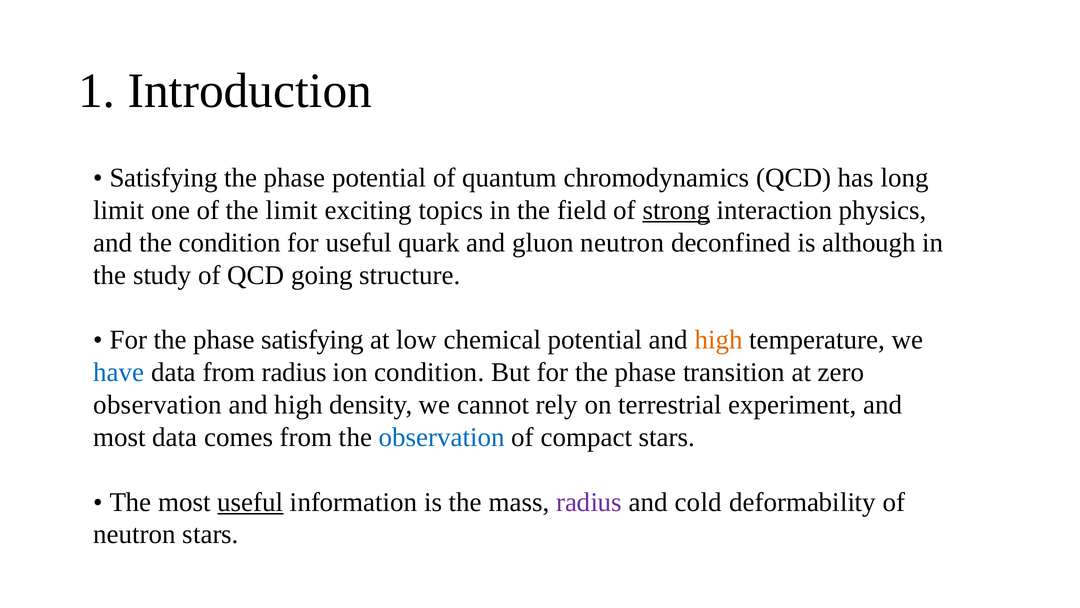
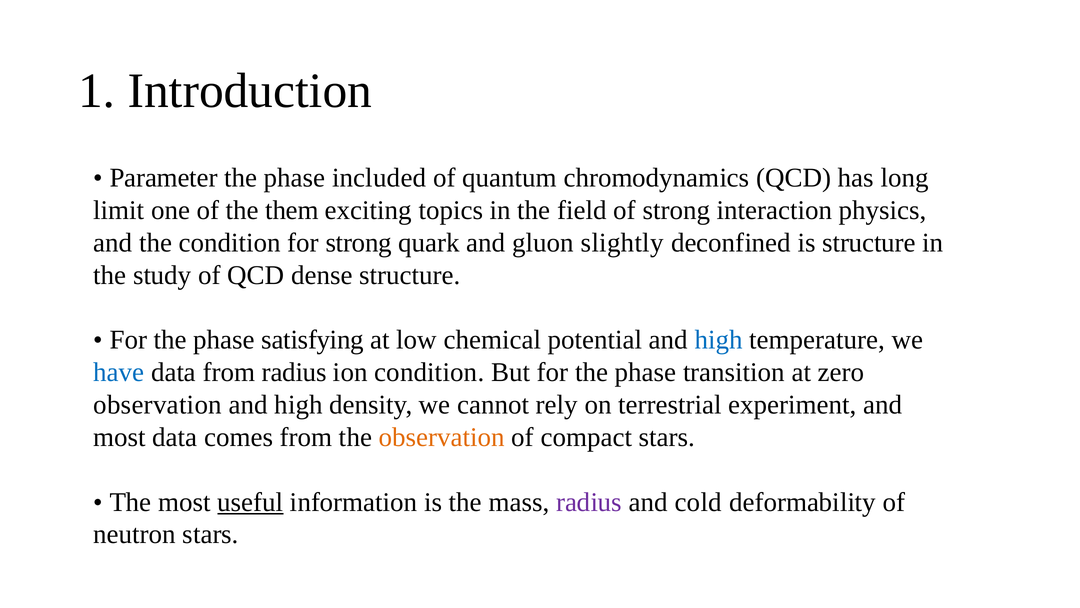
Satisfying: Satisfying -> Parameter (164, 178)
phase potential: potential -> included (379, 178)
the limit: limit -> them (292, 210)
strong underline: present -> none (676, 210)
for useful: useful -> strong (359, 243)
gluon neutron: neutron -> slightly (622, 243)
is although: although -> structure (869, 243)
going: going -> dense (322, 275)
high colour: orange -> blue (719, 340)
observation colour: blue -> orange (442, 437)
